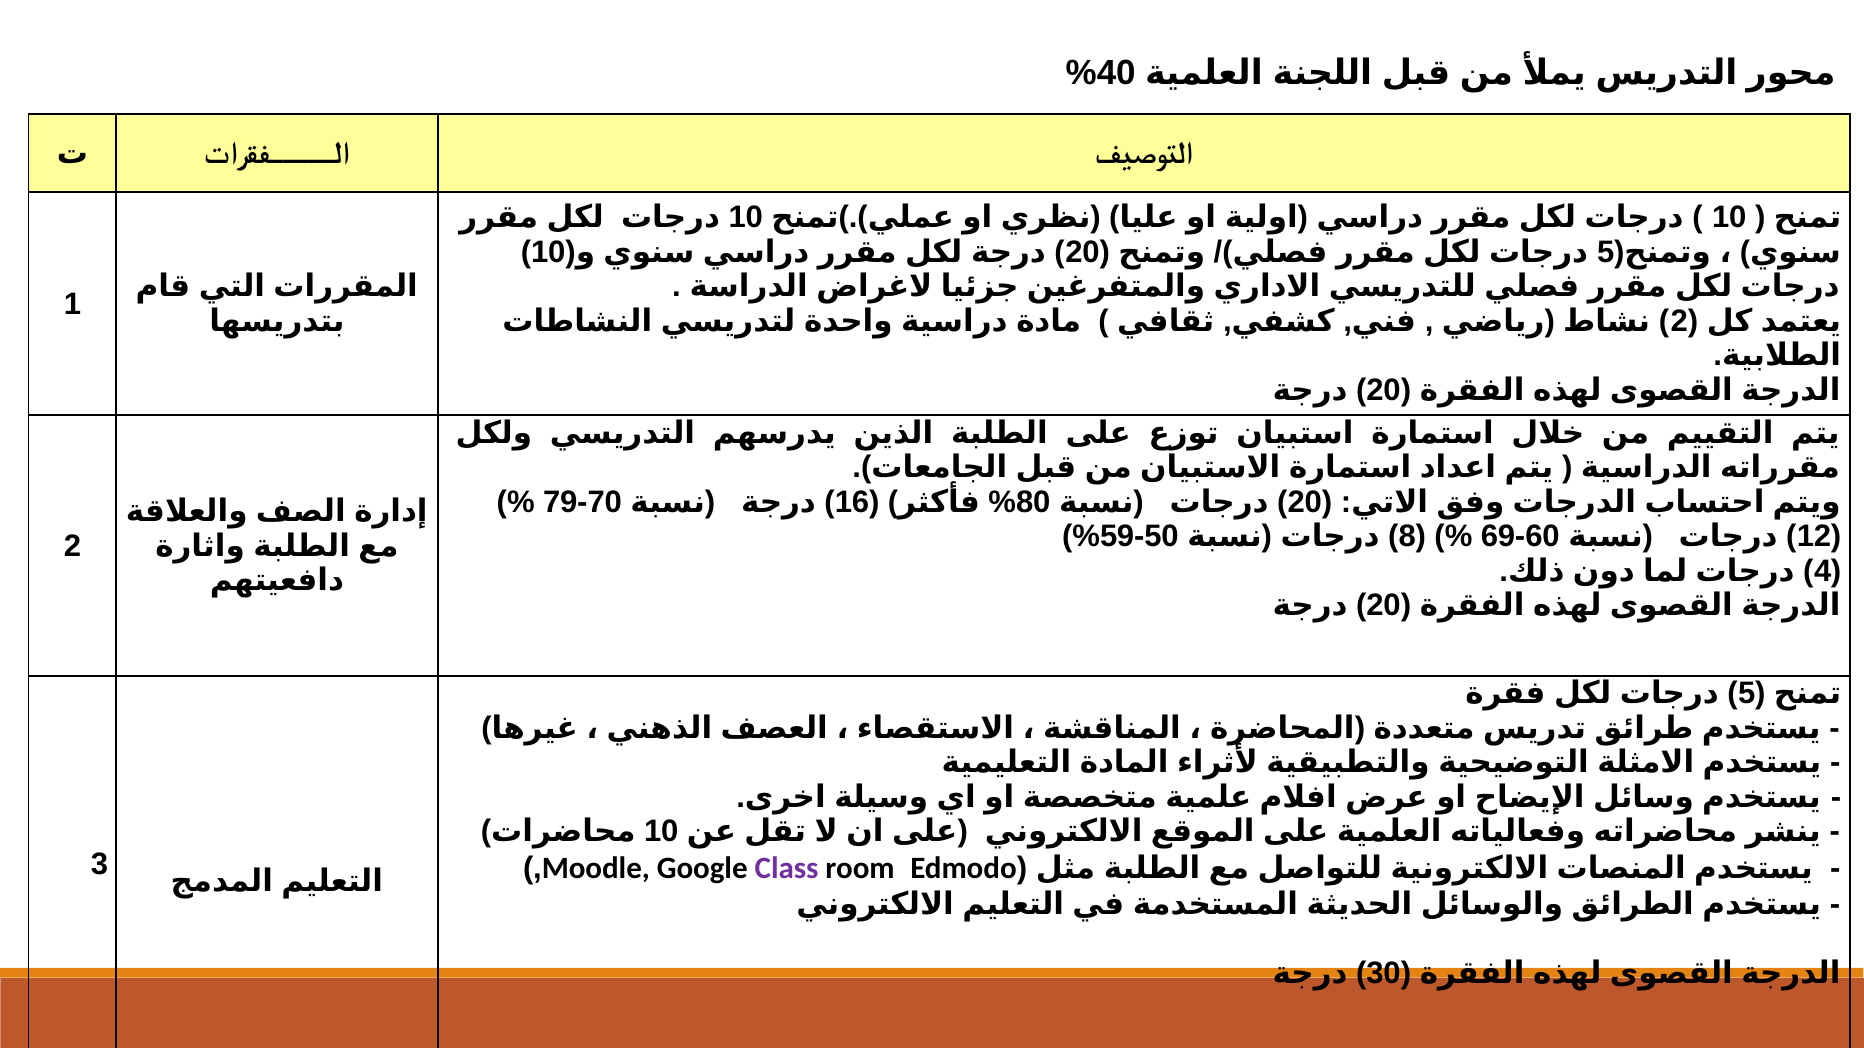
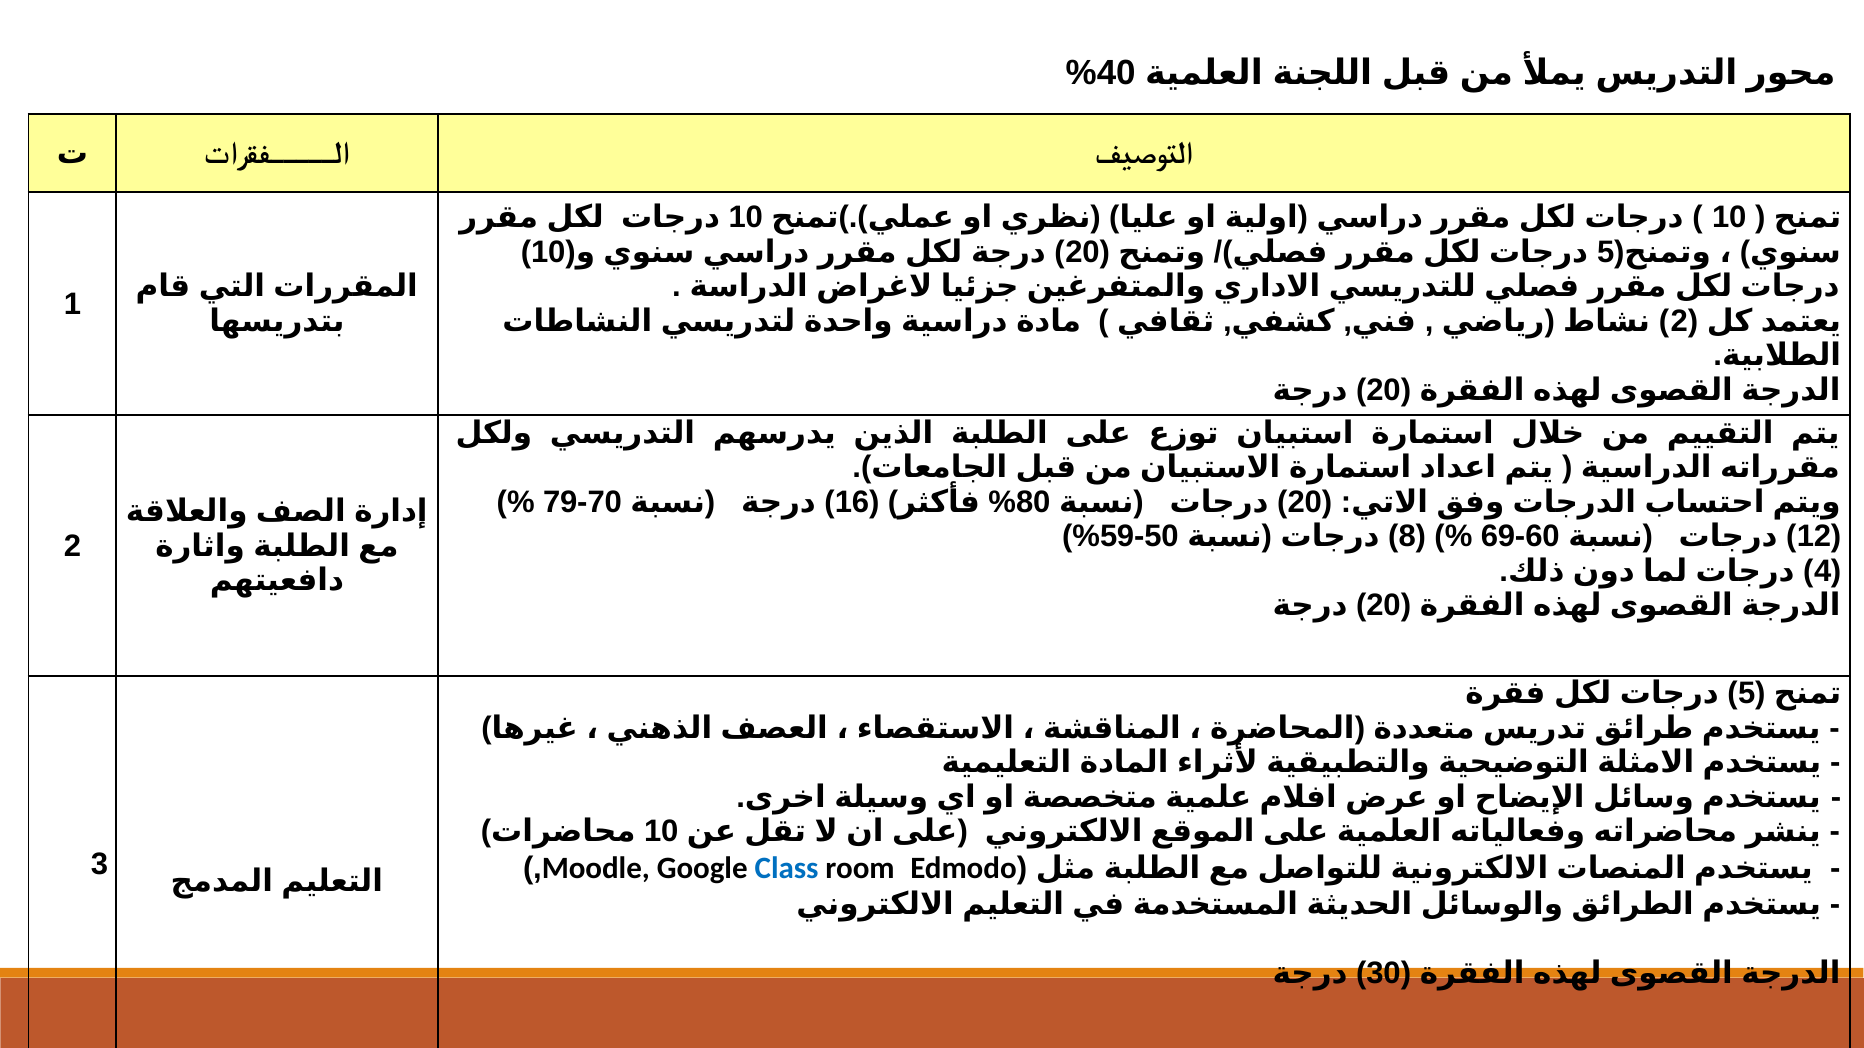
Class colour: purple -> blue (787, 868)
